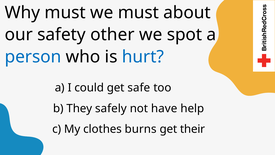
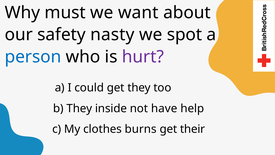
we must: must -> want (138, 12)
other: other -> nasty (112, 35)
hurt colour: blue -> purple (143, 57)
get safe: safe -> they (139, 88)
safely: safely -> inside (111, 108)
